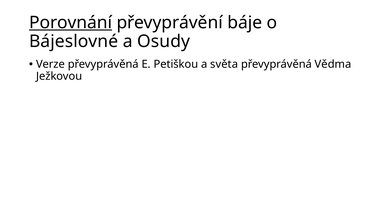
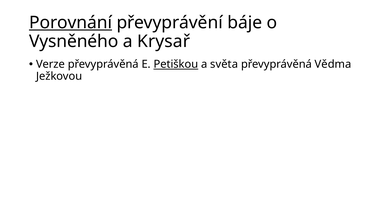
Bájeslovné: Bájeslovné -> Vysněného (74, 41)
Osudy: Osudy -> Krysař (164, 41)
Petiškou underline: none -> present (176, 64)
